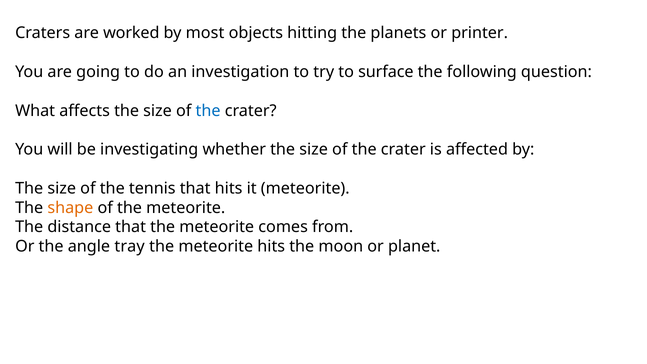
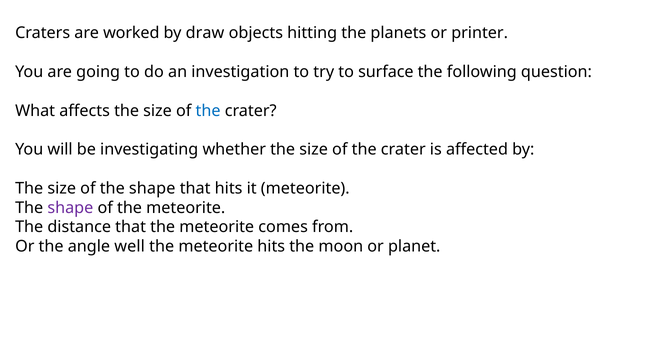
most: most -> draw (205, 33)
of the tennis: tennis -> shape (152, 188)
shape colour: orange -> purple (70, 208)
tray: tray -> well (130, 247)
